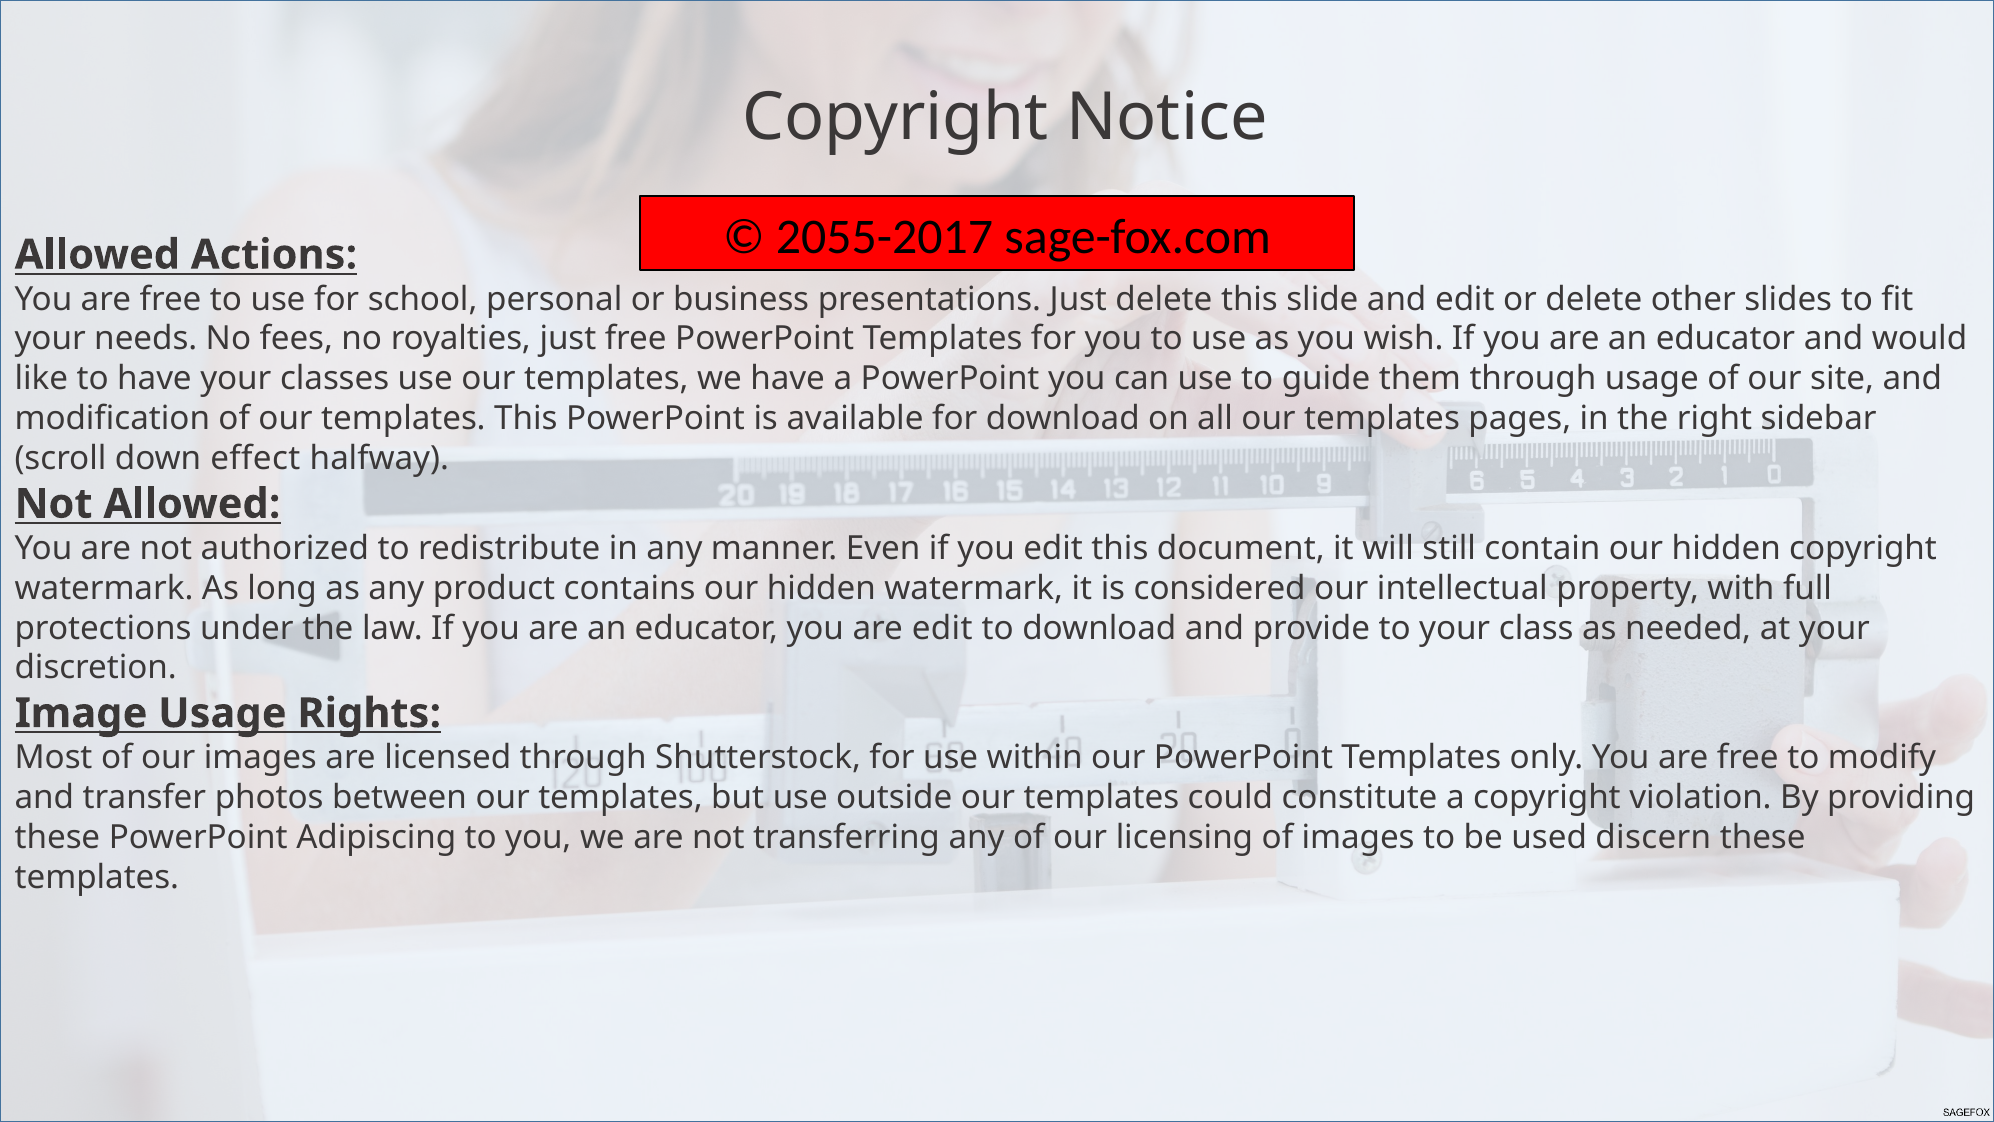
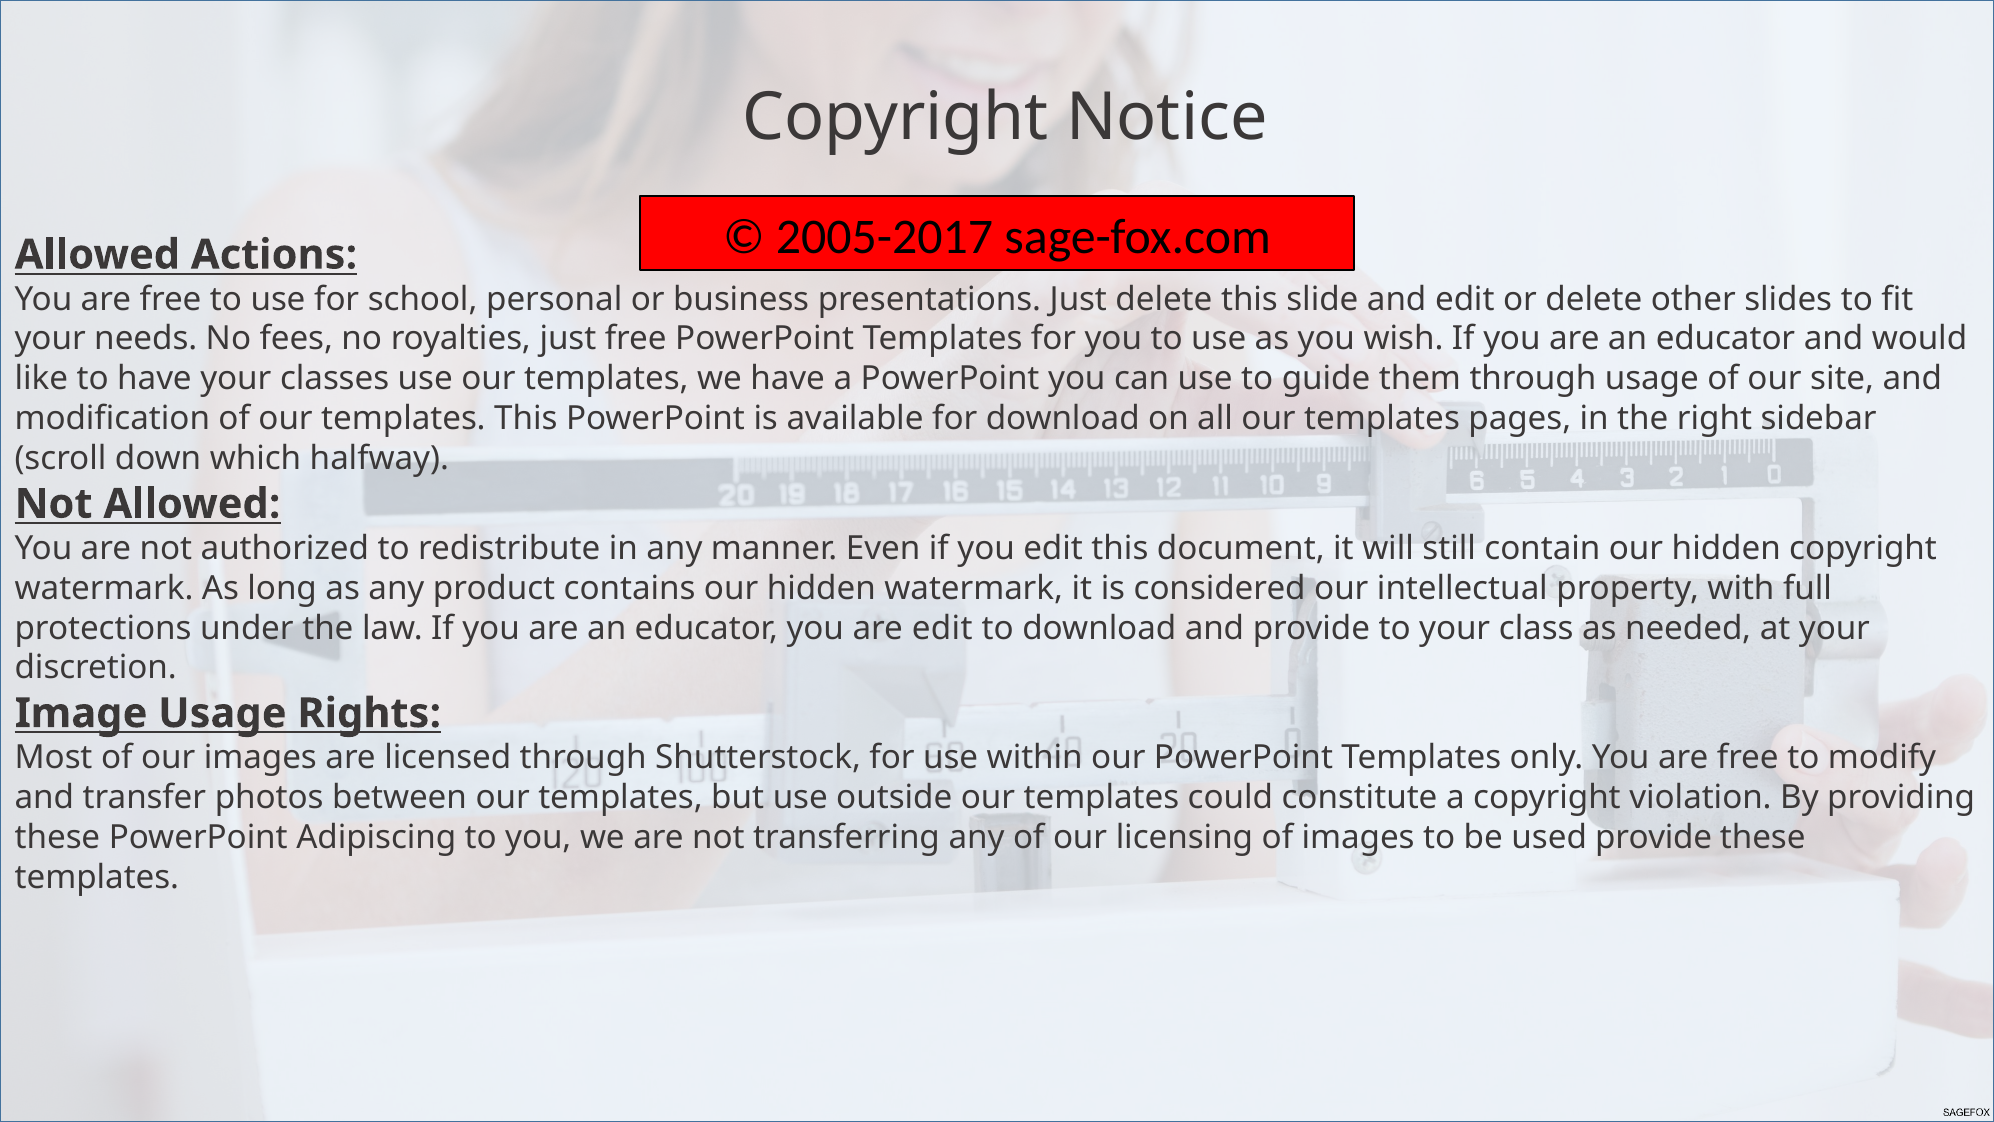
2055-2017: 2055-2017 -> 2005-2017 (884, 237)
effect: effect -> which (256, 458)
used discern: discern -> provide (1654, 837)
